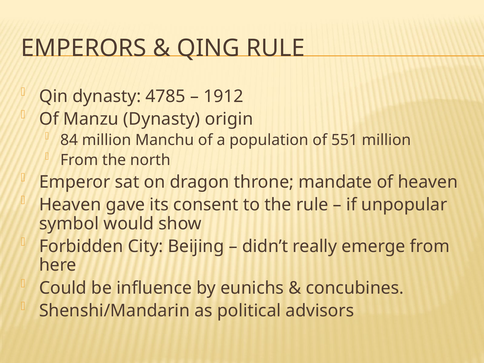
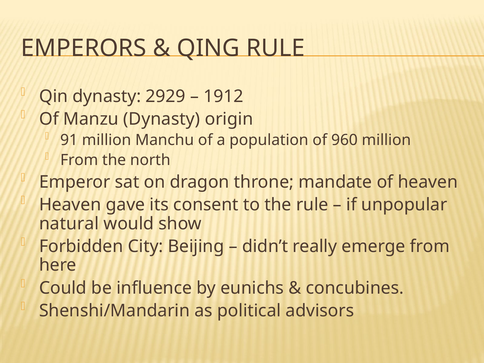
4785: 4785 -> 2929 (166, 96)
84: 84 -> 91 (69, 140)
551: 551 -> 960 (344, 140)
symbol: symbol -> natural (69, 224)
